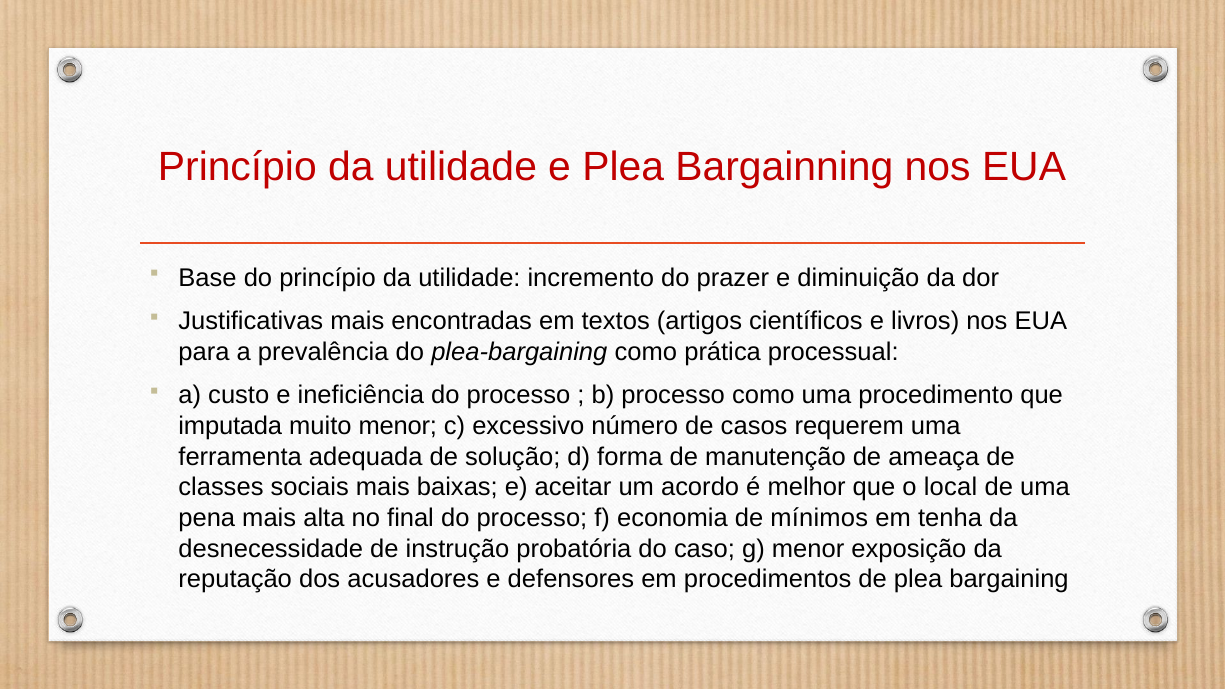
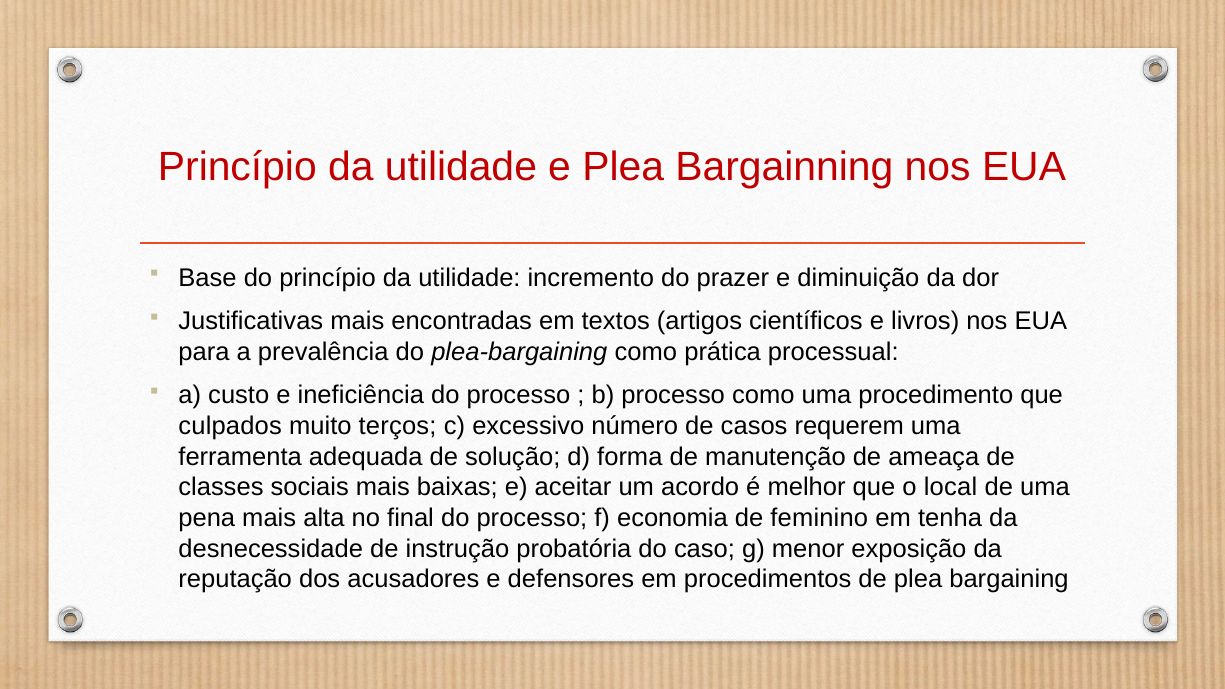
imputada: imputada -> culpados (230, 426)
muito menor: menor -> terços (398, 426)
mínimos: mínimos -> feminino (819, 518)
